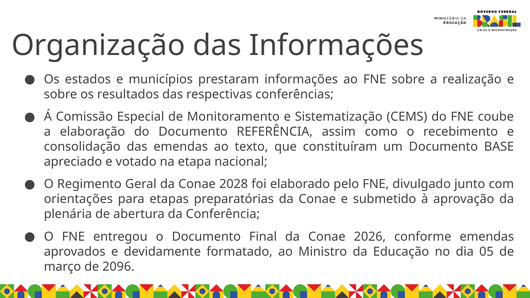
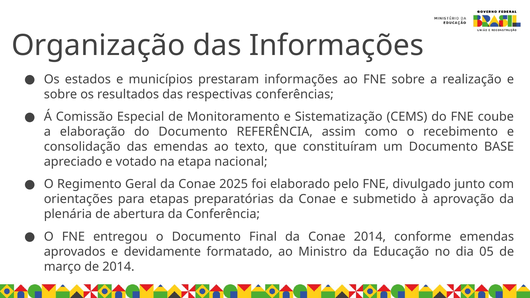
2028: 2028 -> 2025 (234, 184)
Conae 2026: 2026 -> 2014 (370, 237)
de 2096: 2096 -> 2014 (118, 267)
